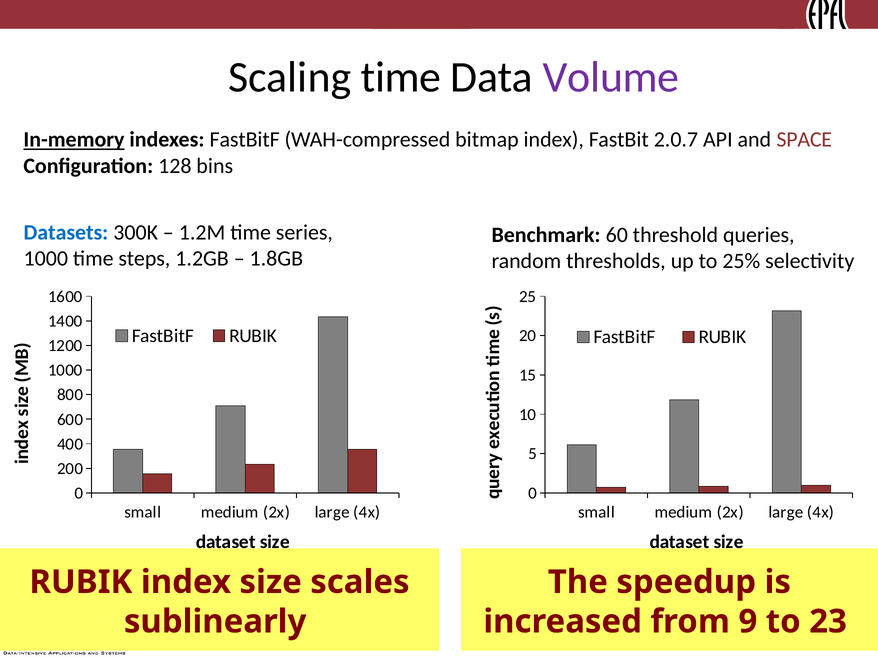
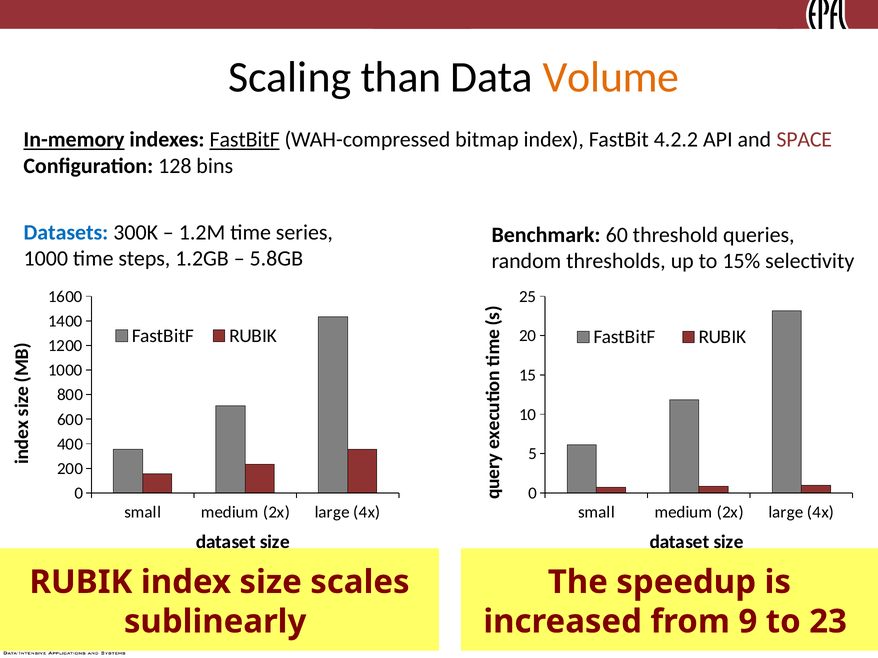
Scaling time: time -> than (401, 77)
Volume colour: purple -> orange (611, 77)
FastBitF underline: none -> present (245, 140)
2.0.7: 2.0.7 -> 4.2.2 (676, 140)
1.8GB: 1.8GB -> 5.8GB (276, 259)
25%: 25% -> 15% (741, 261)
